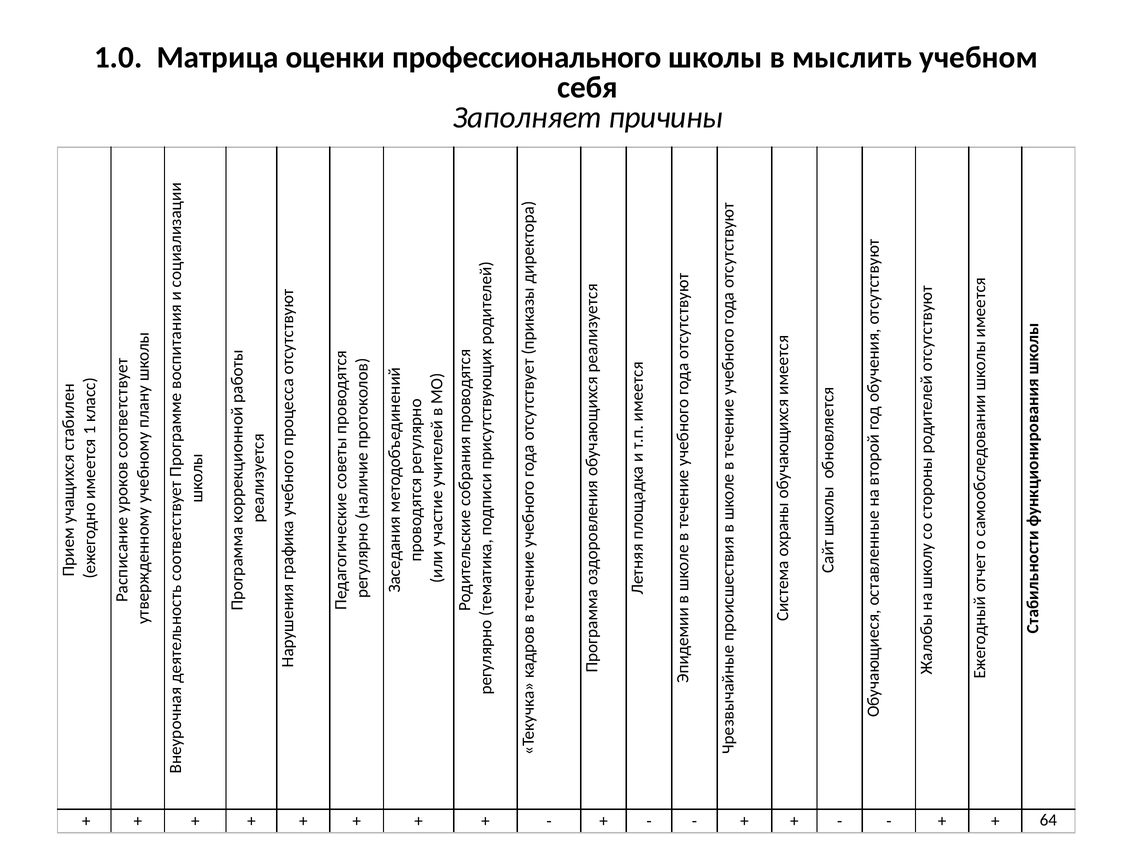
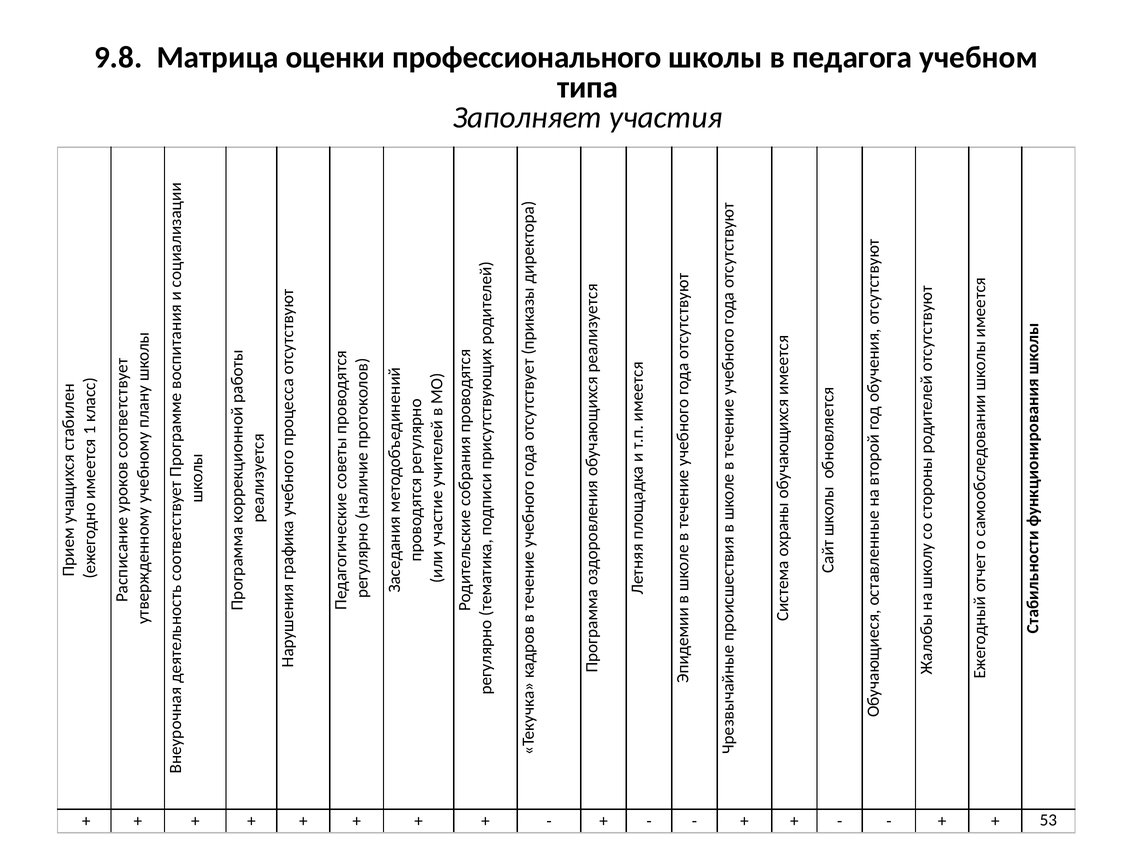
1.0: 1.0 -> 9.8 (118, 57)
мыслить: мыслить -> педагога (852, 57)
себя: себя -> типа (588, 87)
причины: причины -> участия (666, 117)
64: 64 -> 53 (1048, 820)
